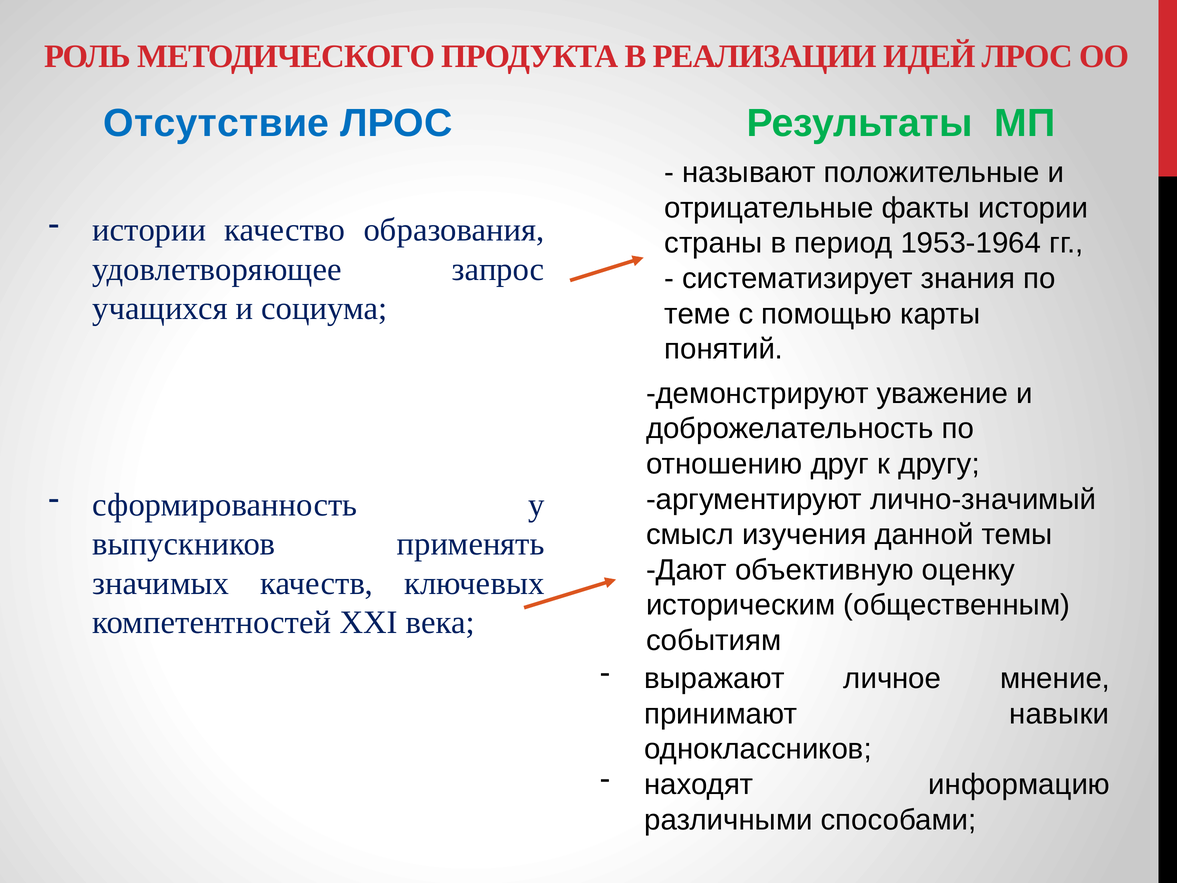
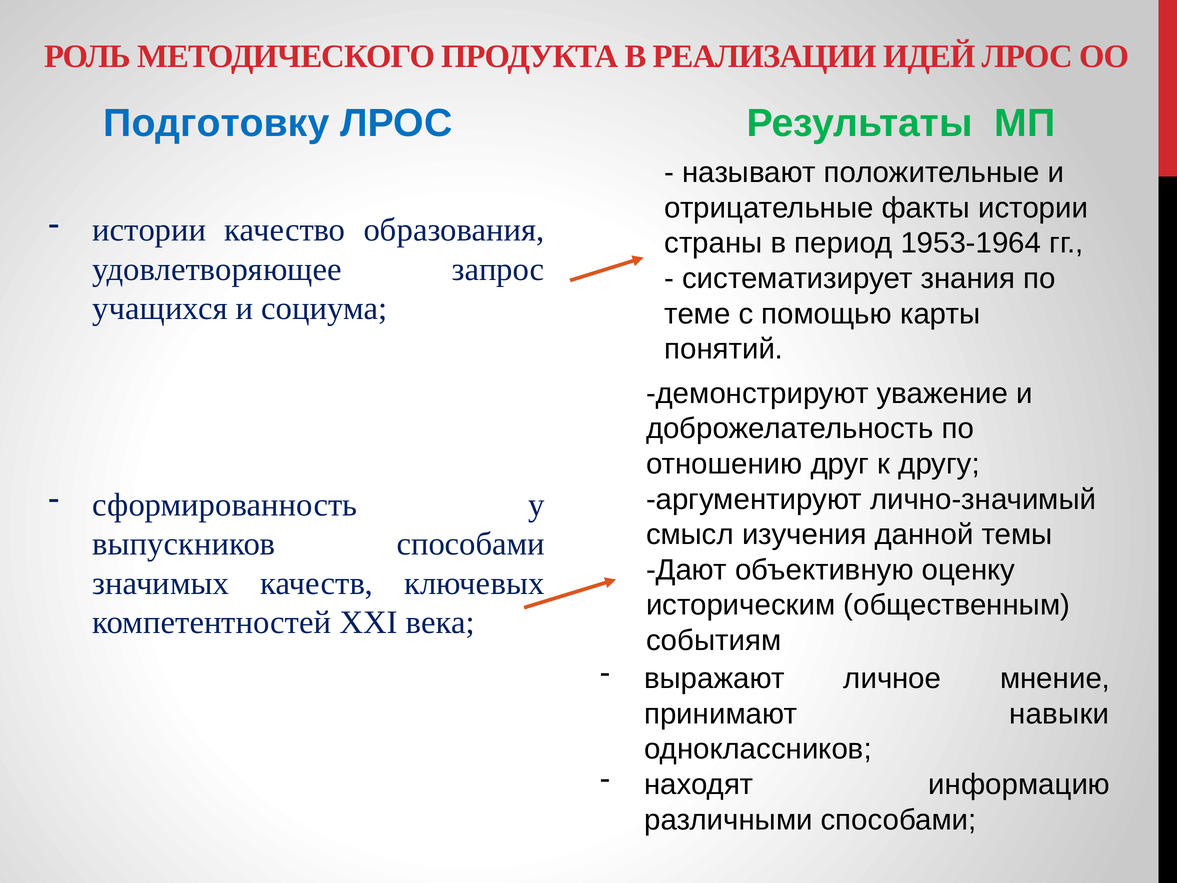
Отсутствие: Отсутствие -> Подготовку (216, 123)
выпускников применять: применять -> способами (471, 544)
